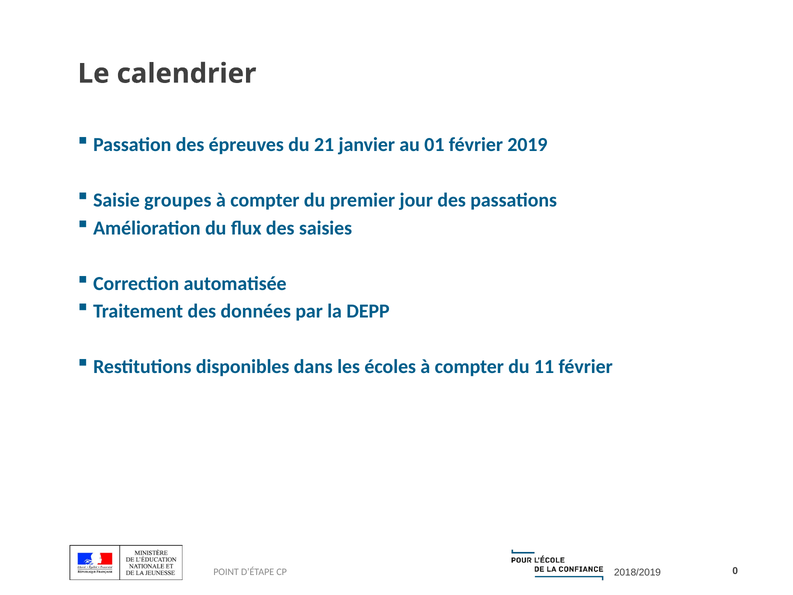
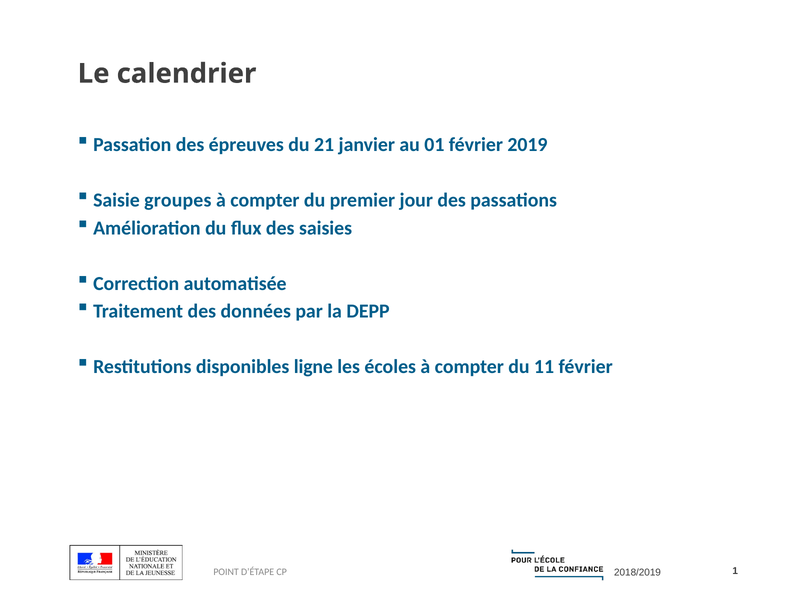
dans: dans -> ligne (313, 367)
0: 0 -> 1 (735, 571)
